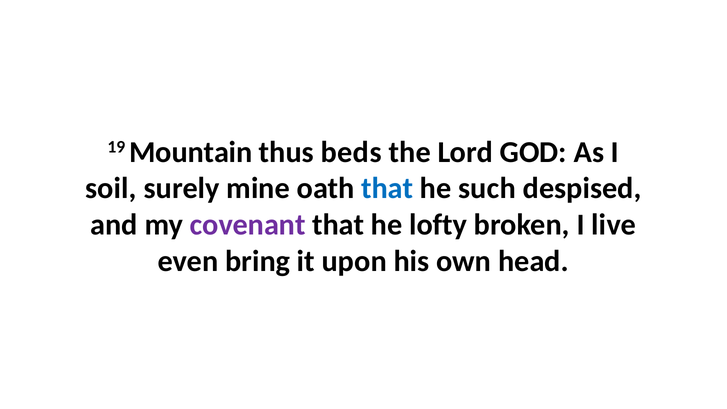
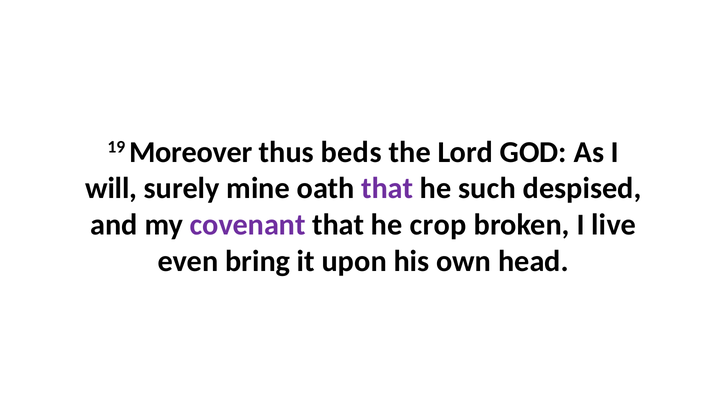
Mountain: Mountain -> Moreover (191, 152)
soil: soil -> will (111, 188)
that colour: blue -> purple (387, 188)
lofty: lofty -> crop (438, 225)
